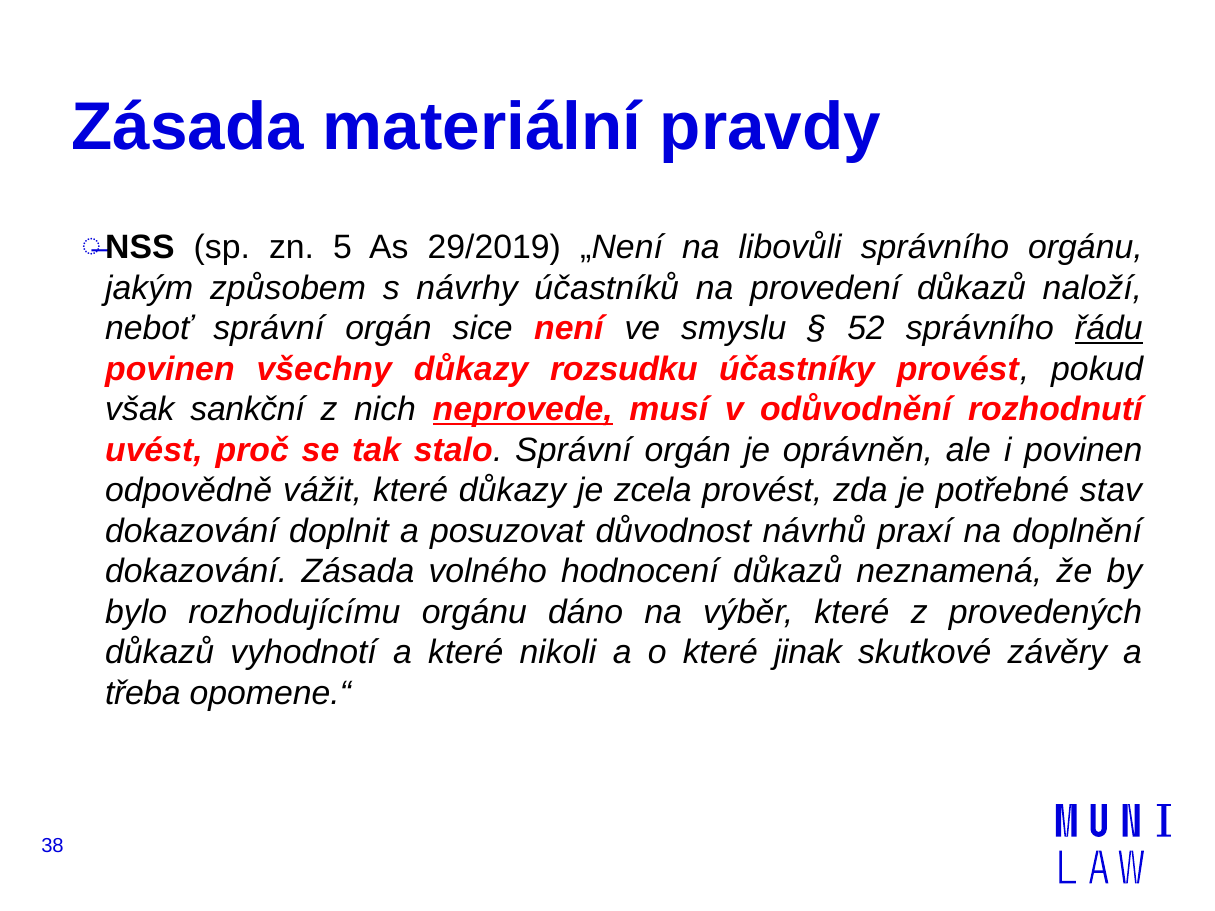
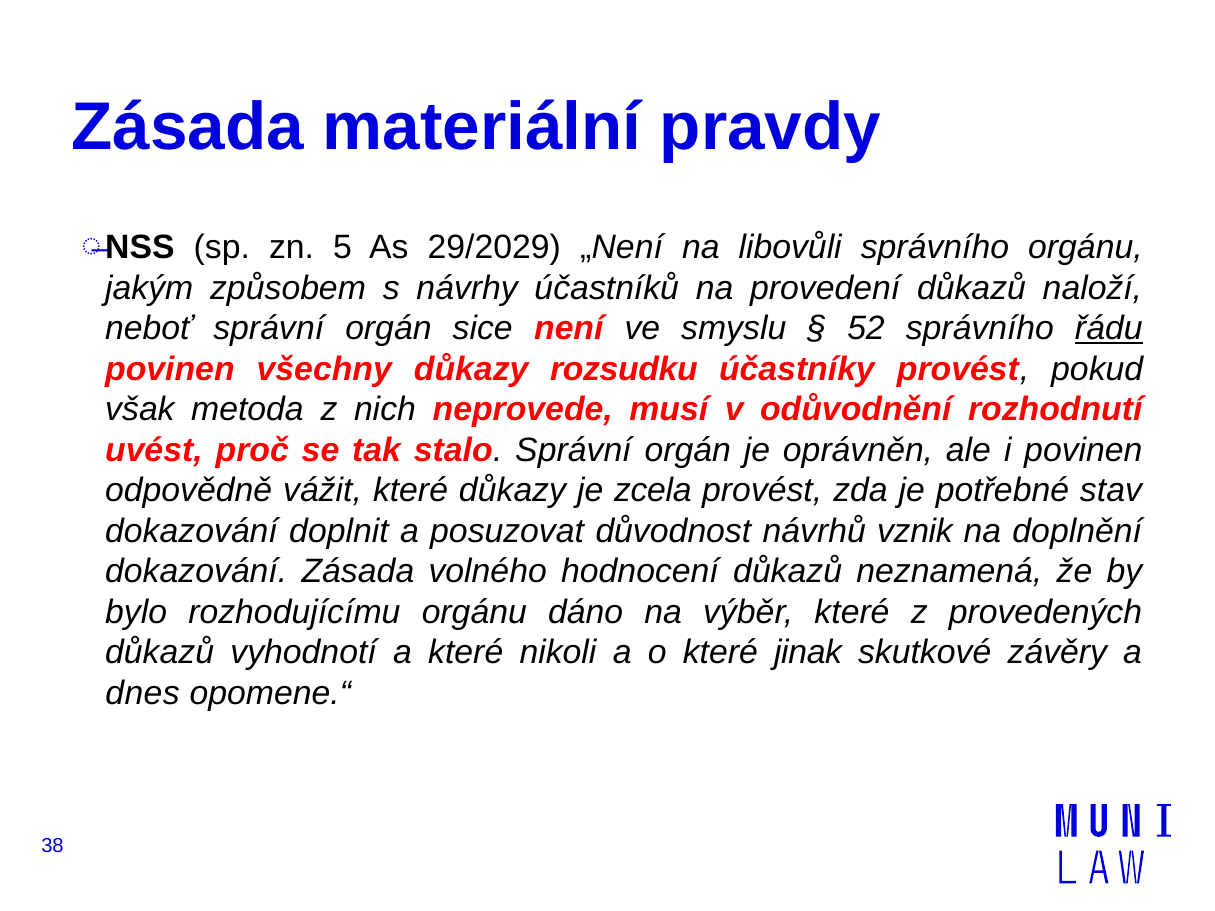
29/2019: 29/2019 -> 29/2029 (494, 247)
sankční: sankční -> metoda (247, 409)
neprovede underline: present -> none (523, 409)
praxí: praxí -> vznik (915, 531)
třeba: třeba -> dnes (143, 693)
